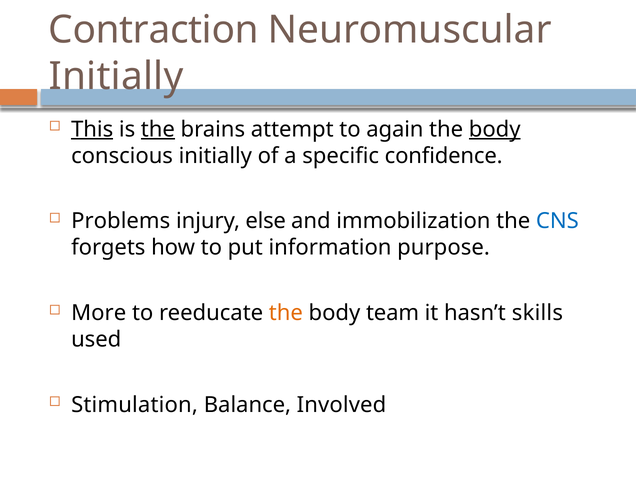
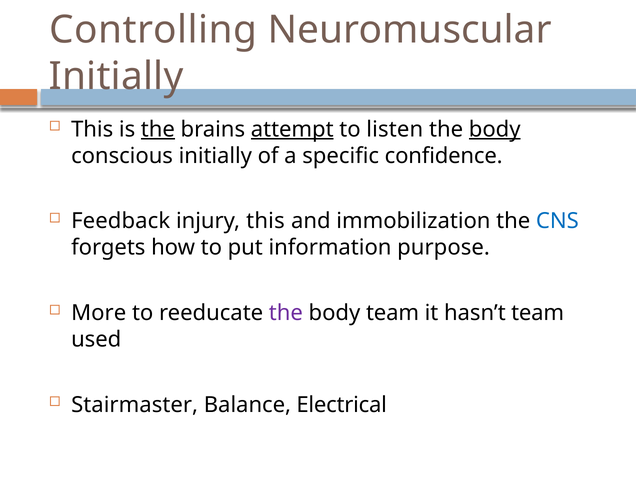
Contraction: Contraction -> Controlling (153, 30)
This underline: present -> none (92, 129)
attempt underline: none -> present (292, 129)
again: again -> listen (395, 129)
Problems: Problems -> Feedback (121, 221)
injury else: else -> this (265, 221)
the colour: orange -> purple (286, 313)
hasn’t skills: skills -> team (538, 313)
Stimulation: Stimulation -> Stairmaster (135, 405)
Involved: Involved -> Electrical (342, 405)
